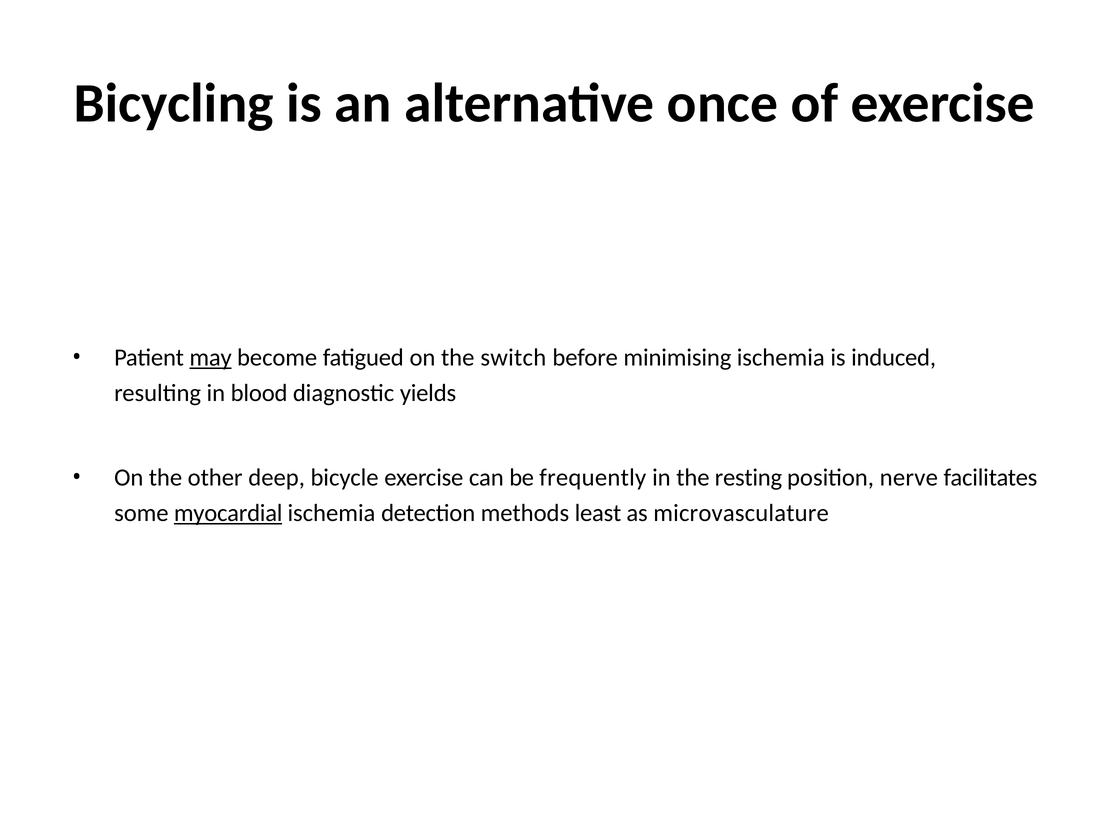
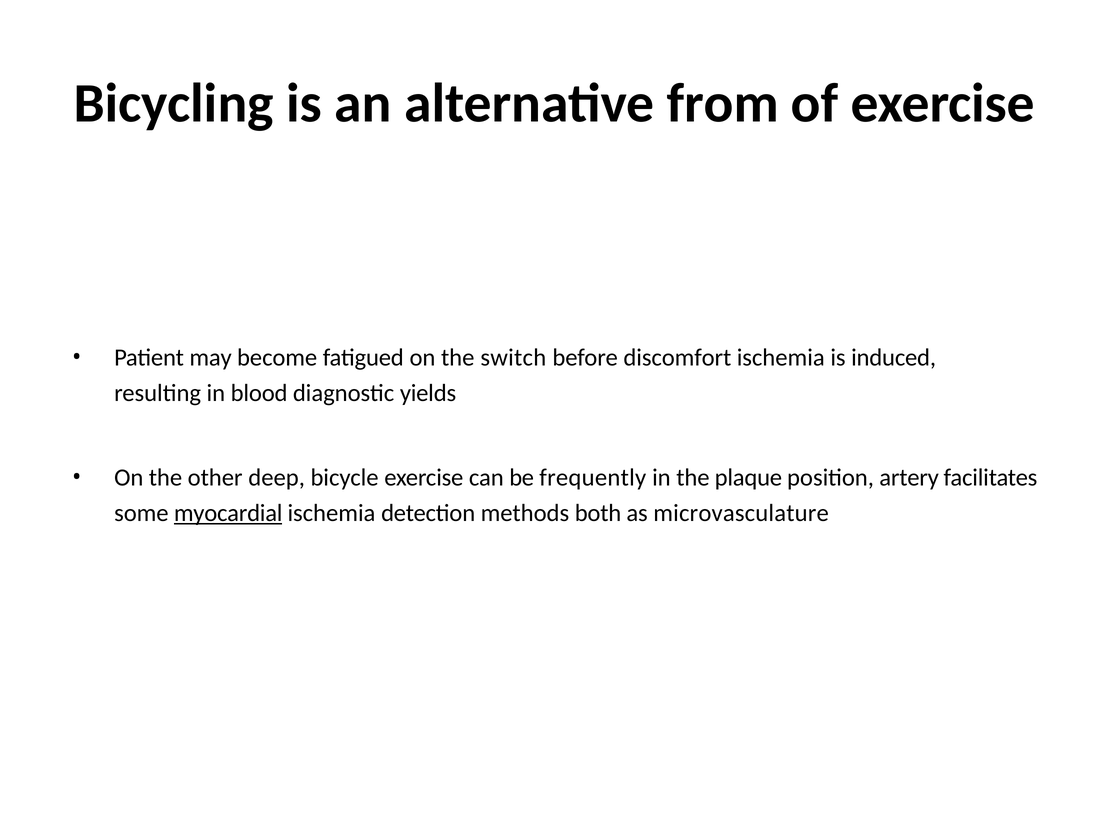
once: once -> from (723, 103)
may underline: present -> none (211, 358)
minimising: minimising -> discomfort (677, 358)
resting: resting -> plaque (748, 478)
nerve: nerve -> artery (909, 478)
least: least -> both (598, 513)
